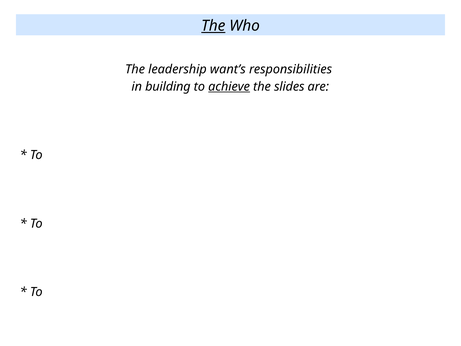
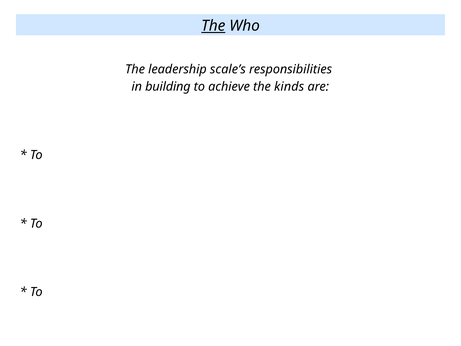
want’s: want’s -> scale’s (228, 69)
achieve underline: present -> none (229, 87)
slides: slides -> kinds (289, 87)
